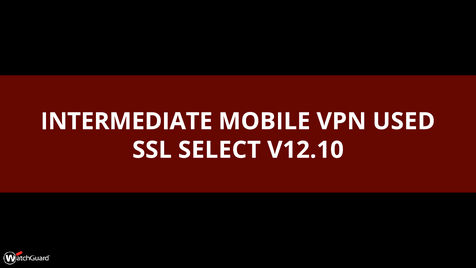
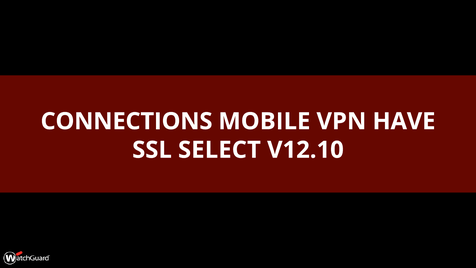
INTERMEDIATE: INTERMEDIATE -> CONNECTIONS (127, 121)
USED: USED -> HAVE (404, 121)
